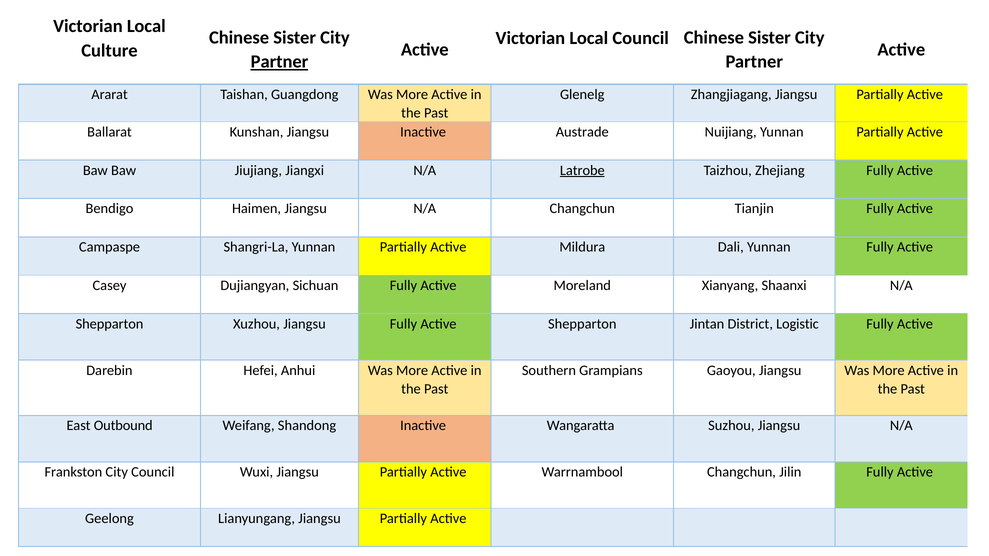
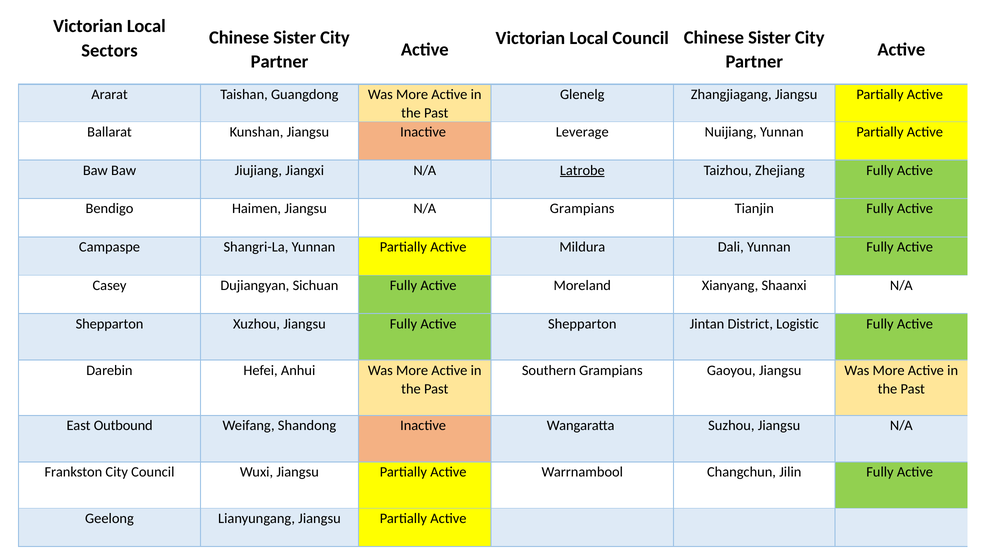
Culture: Culture -> Sectors (109, 50)
Partner underline: present -> none (279, 62)
Austrade: Austrade -> Leverage (582, 132)
N/A Changchun: Changchun -> Grampians (582, 209)
